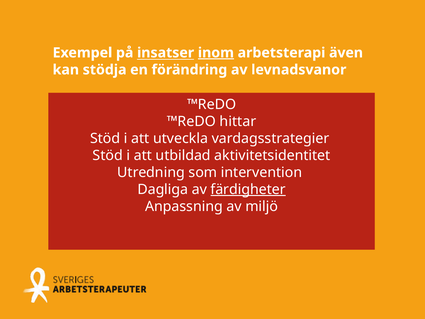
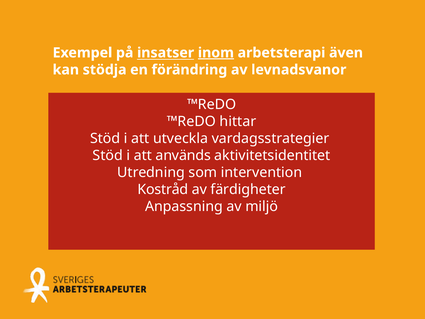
utbildad: utbildad -> används (183, 155)
Dagliga: Dagliga -> Kostråd (163, 189)
färdigheter underline: present -> none (248, 189)
